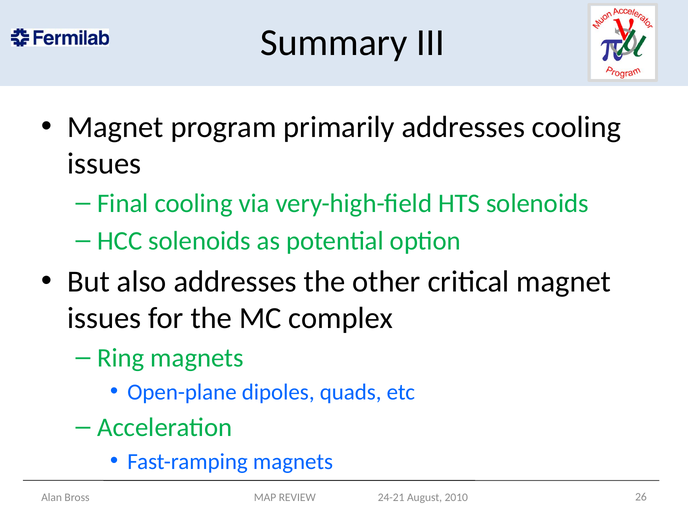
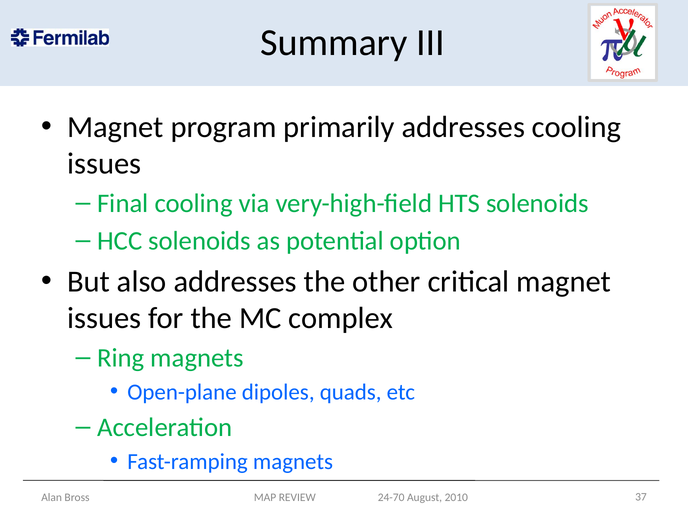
24-21: 24-21 -> 24-70 (391, 497)
26: 26 -> 37 (641, 497)
